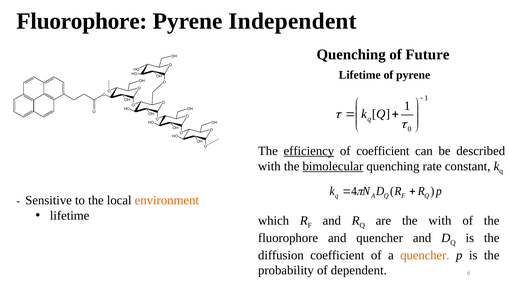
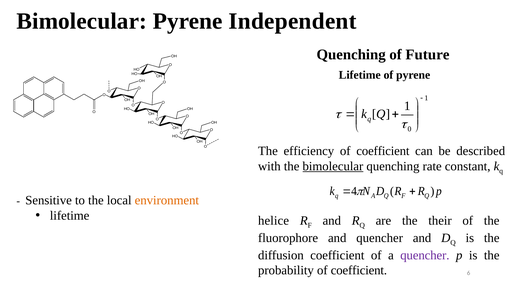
Fluorophore: Fluorophore -> Bimolecular (82, 21)
efficiency underline: present -> none (309, 151)
which: which -> helice (274, 221)
the with: with -> their (440, 221)
quencher colour: orange -> purple (425, 255)
probability of dependent: dependent -> coefficient (359, 271)
